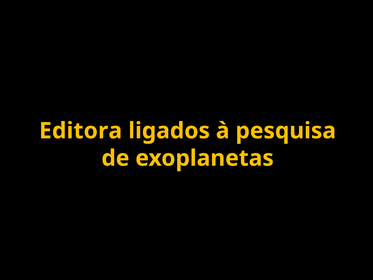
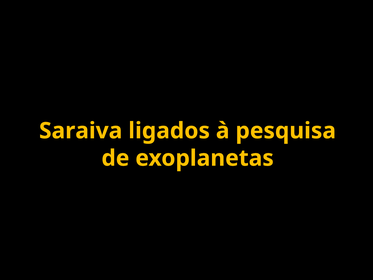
Editora: Editora -> Saraiva (81, 131)
